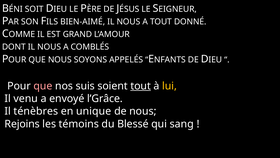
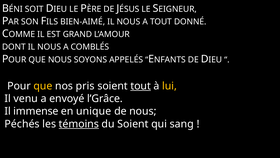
que colour: pink -> yellow (43, 86)
suis: suis -> pris (85, 86)
ténèbres: ténèbres -> immense (36, 111)
Rejoins: Rejoins -> Péchés (22, 124)
témoins underline: none -> present (79, 124)
du Blessé: Blessé -> Soient (133, 124)
